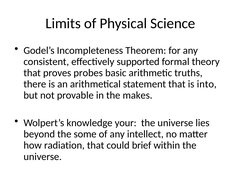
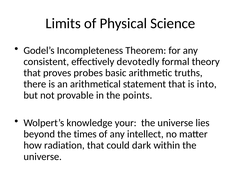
supported: supported -> devotedly (138, 62)
makes: makes -> points (137, 95)
some: some -> times (85, 134)
brief: brief -> dark (141, 145)
